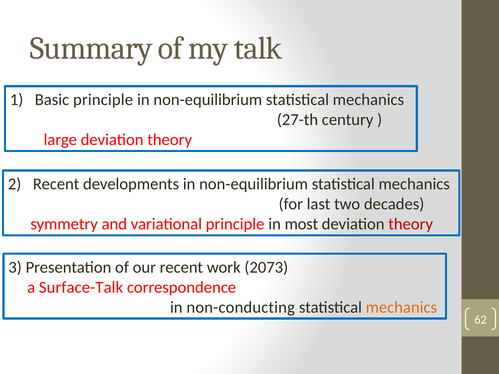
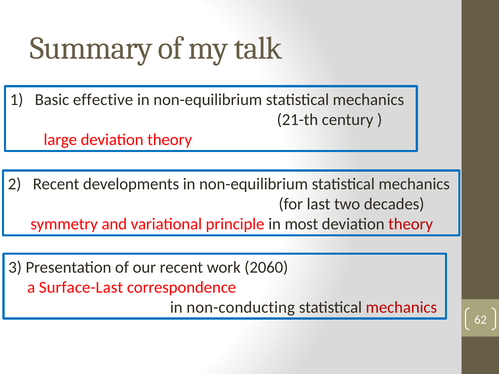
Basic principle: principle -> effective (103, 100)
27-th: 27-th -> 21-th (297, 120)
2073: 2073 -> 2060 (266, 268)
Surface-Talk: Surface-Talk -> Surface-Last (81, 287)
mechanics colour: orange -> red (401, 307)
